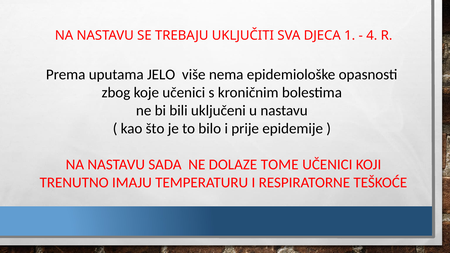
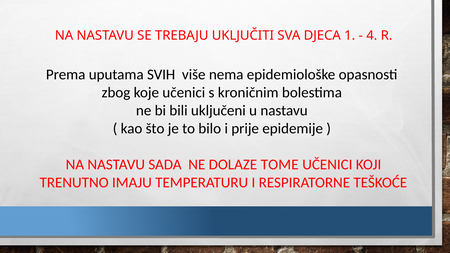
JELO: JELO -> SVIH (161, 75)
